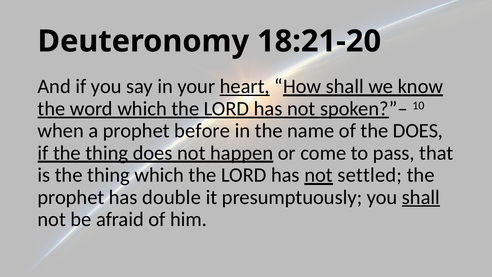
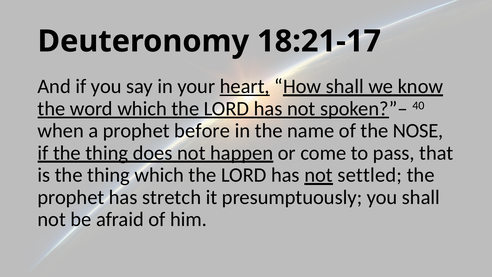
18:21-20: 18:21-20 -> 18:21-17 (319, 41)
10: 10 -> 40 (418, 105)
the DOES: DOES -> NOSE (418, 131)
double: double -> stretch (172, 197)
shall underline: present -> none (421, 197)
